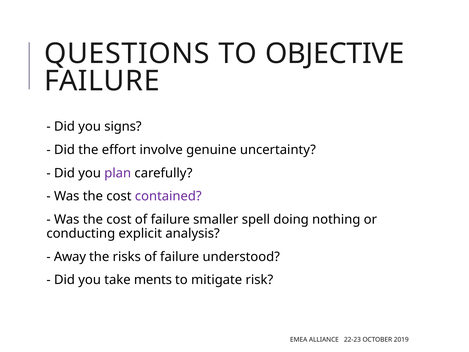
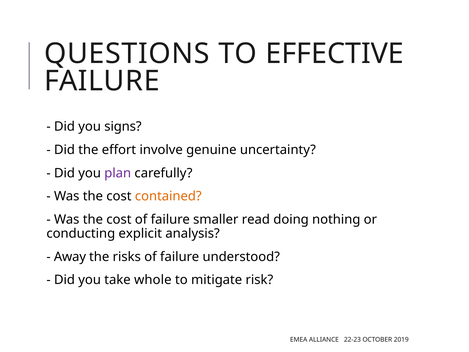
OBJECTIVE: OBJECTIVE -> EFFECTIVE (335, 54)
contained colour: purple -> orange (168, 196)
spell: spell -> read (256, 219)
ments: ments -> whole (153, 280)
